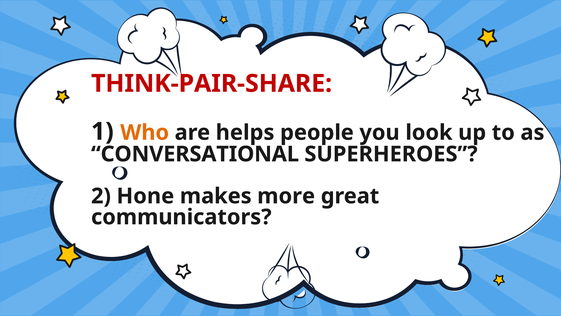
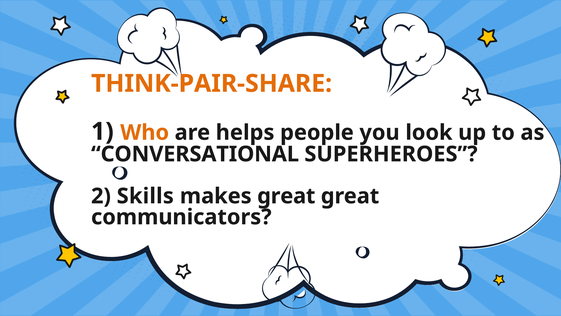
THINK-PAIR-SHARE colour: red -> orange (212, 83)
Hone: Hone -> Skills (145, 196)
makes more: more -> great (286, 196)
